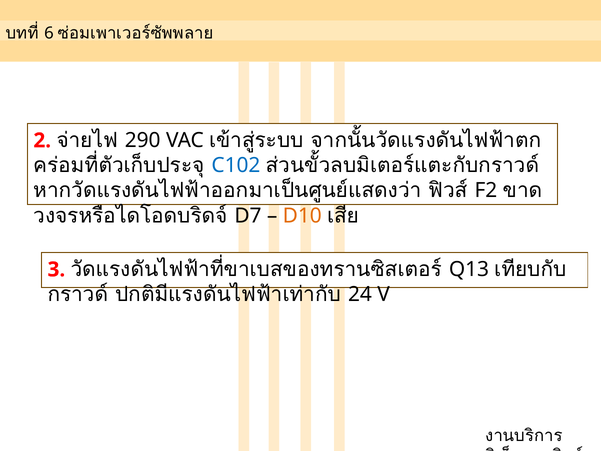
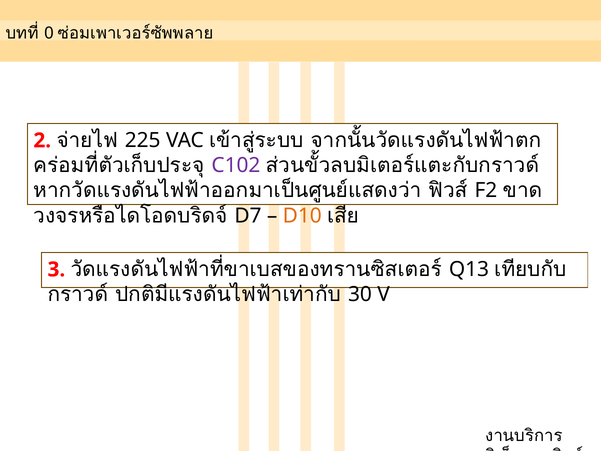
6: 6 -> 0 (49, 33)
290: 290 -> 225 (143, 140)
C102 colour: blue -> purple (236, 165)
24: 24 -> 30 (360, 294)
